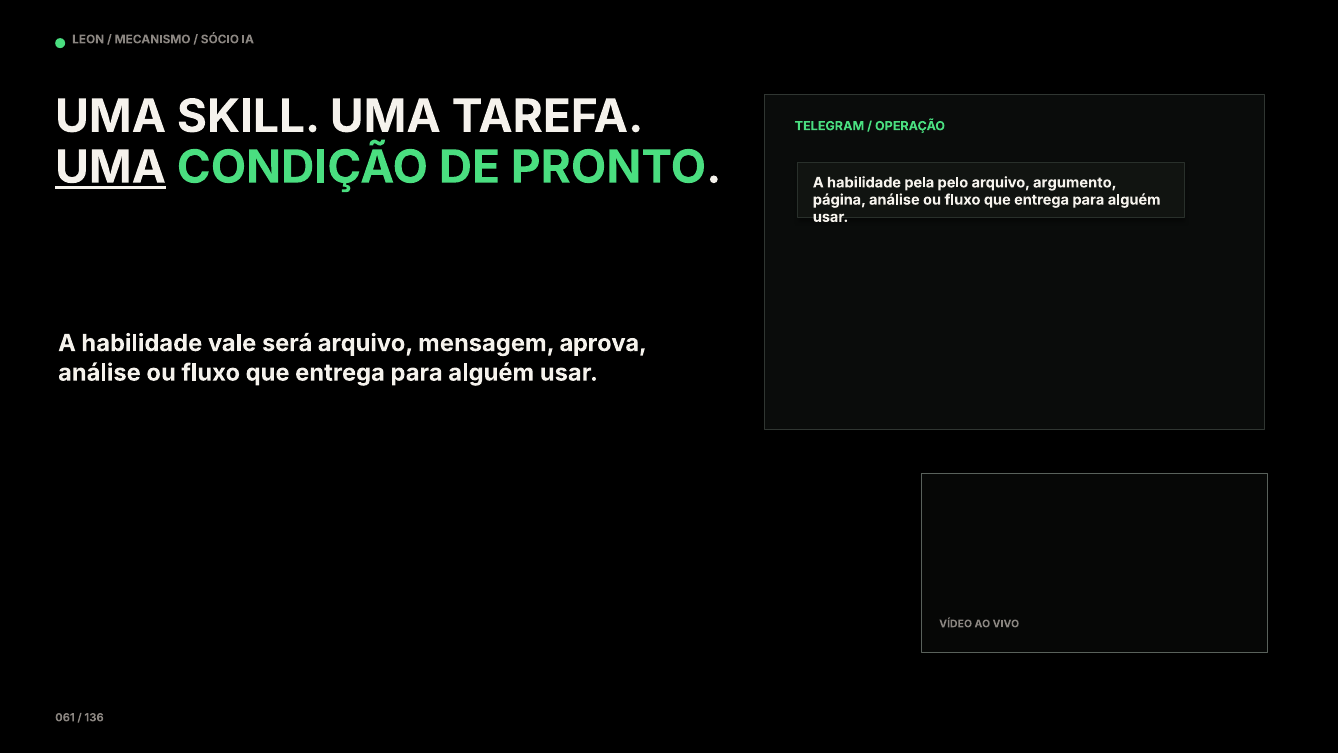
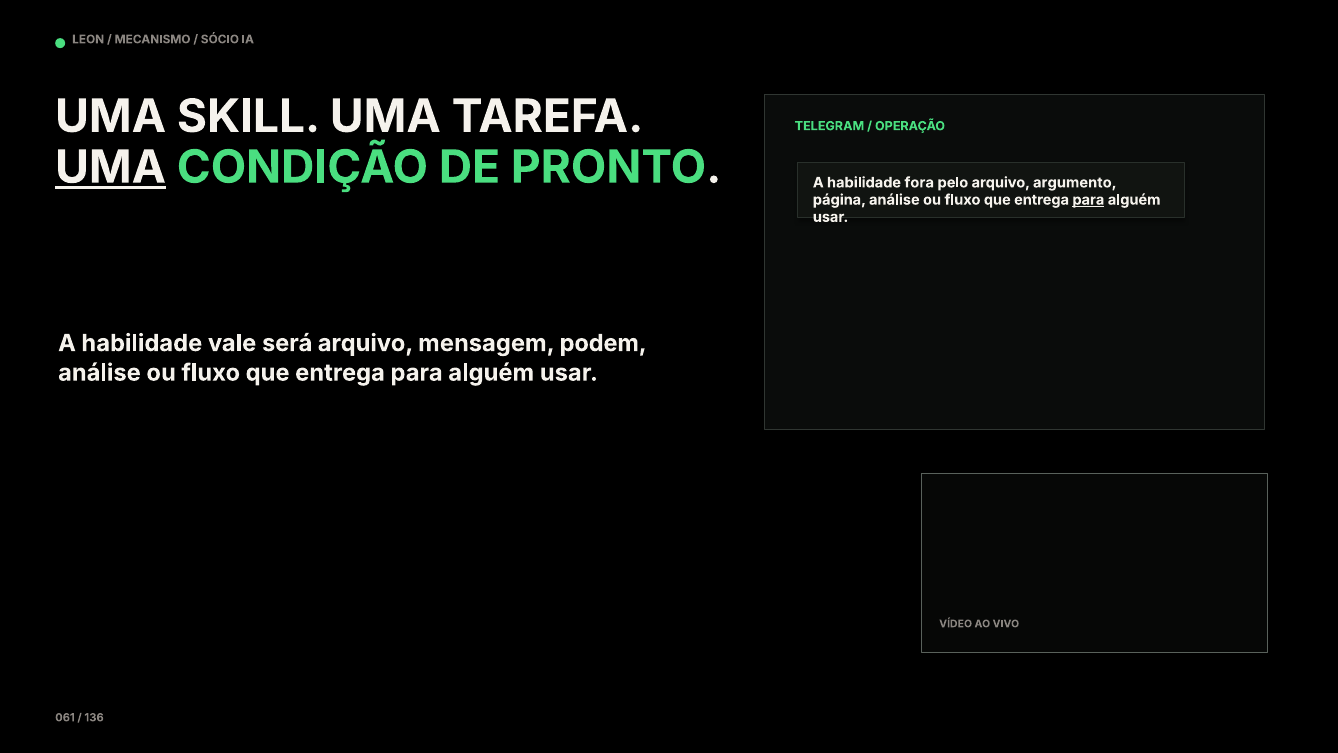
pela: pela -> fora (919, 183)
para underline: none -> present (1088, 200)
aprova: aprova -> podem (603, 343)
